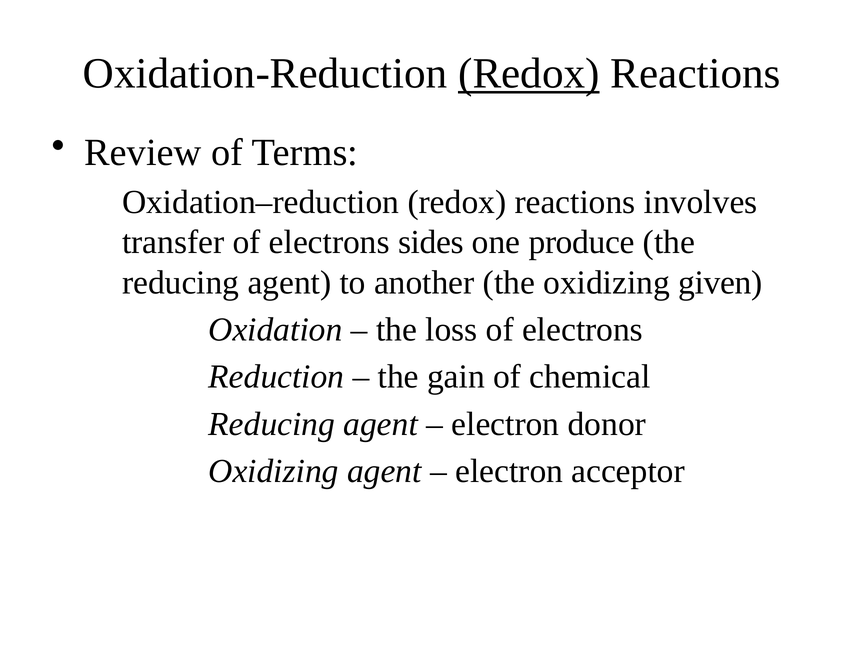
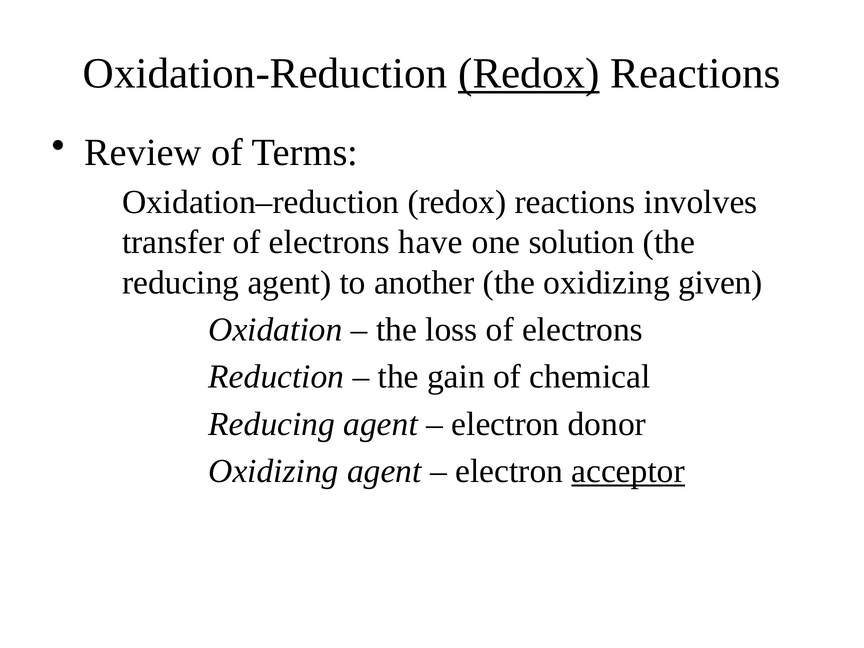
sides: sides -> have (431, 242)
produce: produce -> solution (582, 242)
acceptor underline: none -> present (628, 471)
